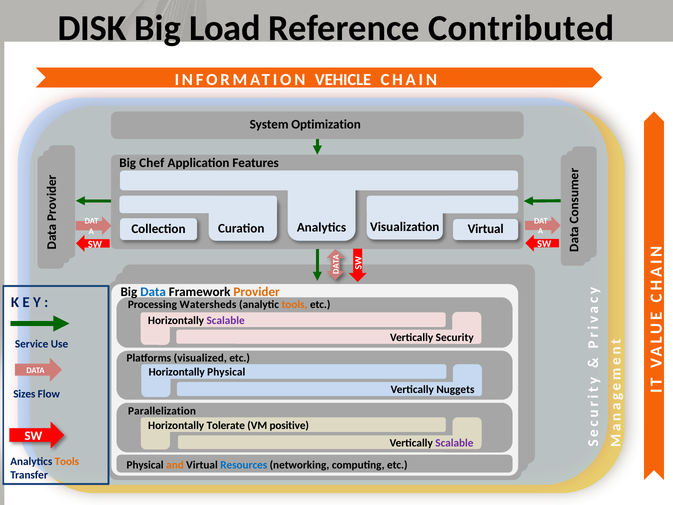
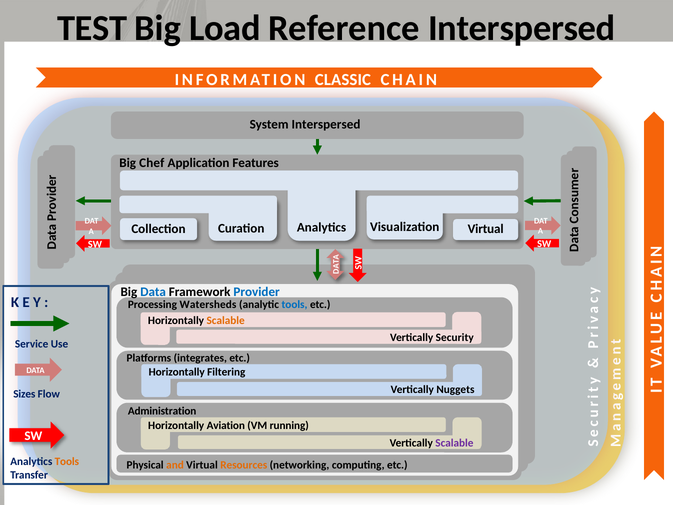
DISK: DISK -> TEST (92, 28)
Reference Contributed: Contributed -> Interspersed (522, 28)
VEHICLE: VEHICLE -> CLASSIC (343, 79)
System Optimization: Optimization -> Interspersed (326, 124)
Provider colour: orange -> blue (257, 292)
tools colour: orange -> blue (294, 305)
Scalable colour: purple -> orange (226, 320)
visualized: visualized -> integrates (200, 358)
Horizontally Physical: Physical -> Filtering (226, 372)
Parallelization: Parallelization -> Administration (162, 411)
Tolerate: Tolerate -> Aviation (226, 425)
positive: positive -> running (289, 425)
Resources colour: blue -> orange (244, 465)
